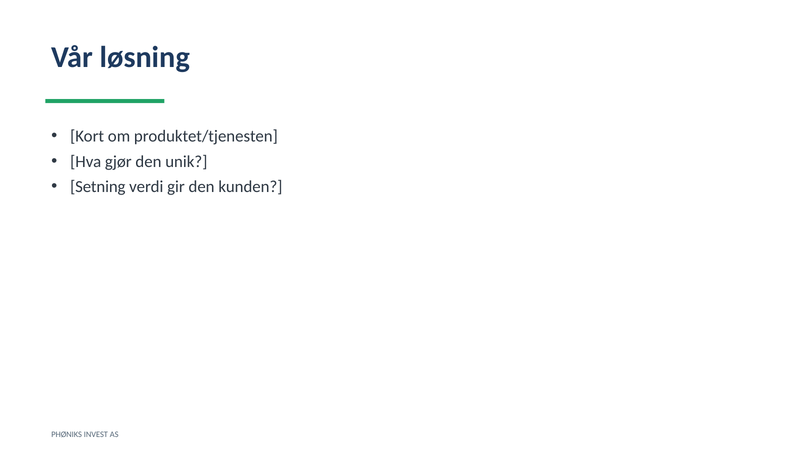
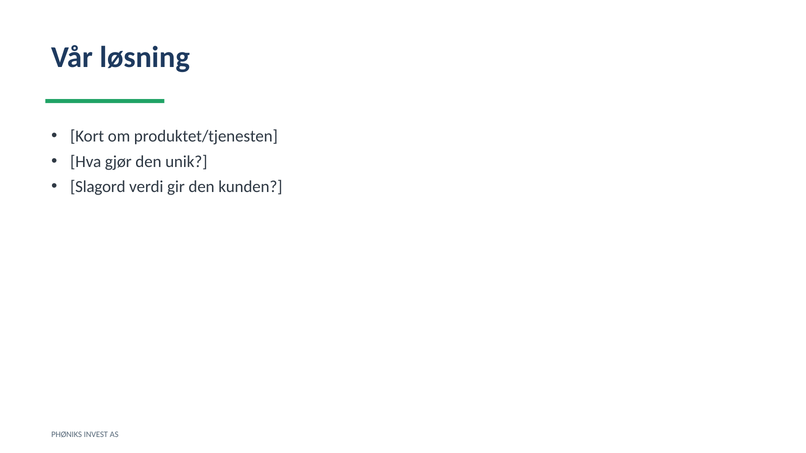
Setning: Setning -> Slagord (98, 187)
